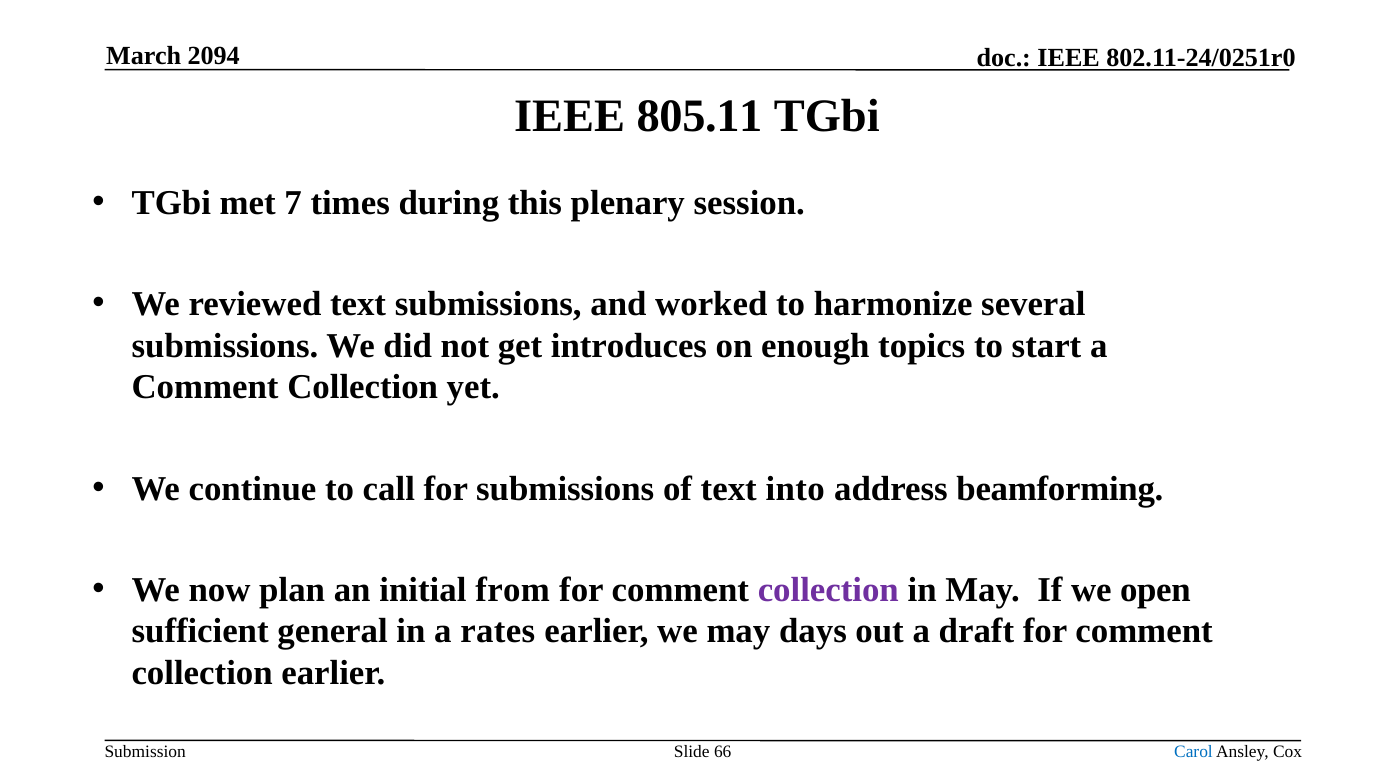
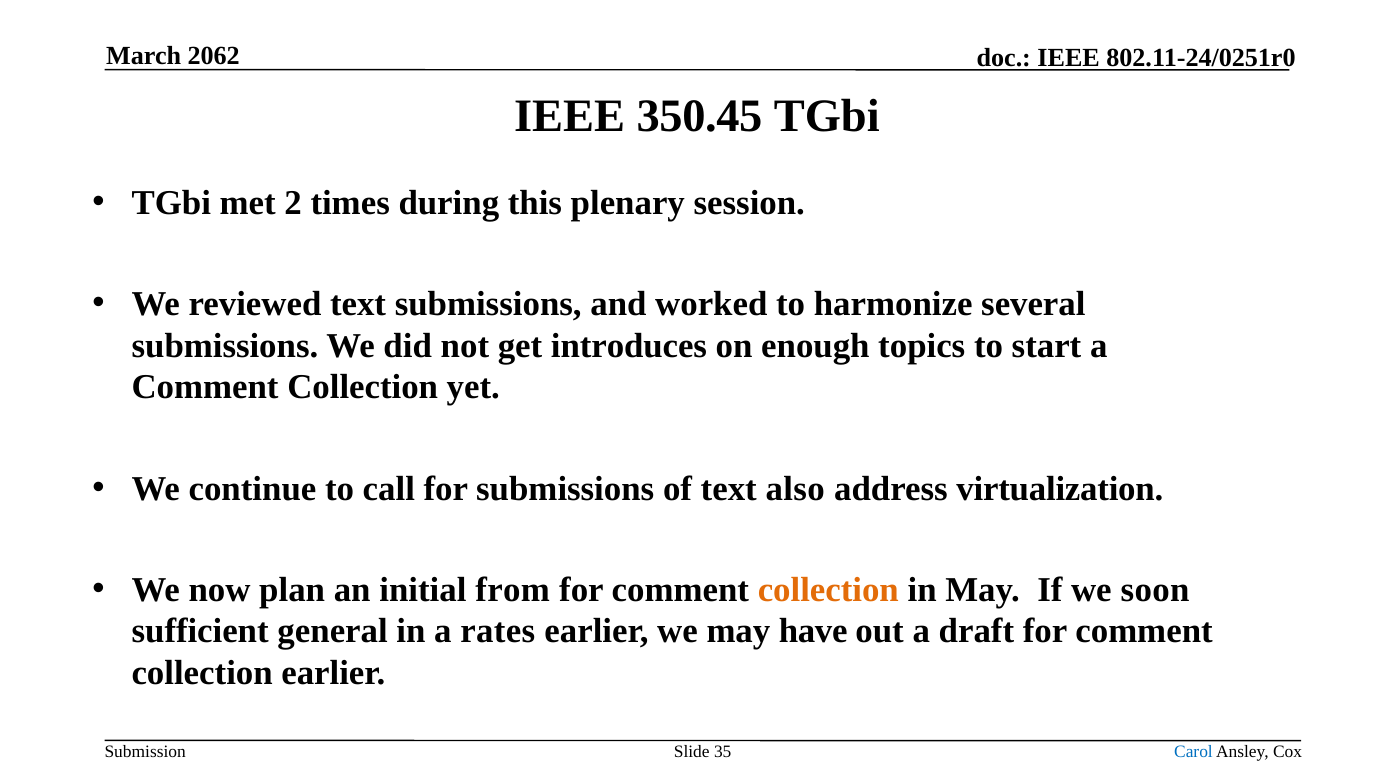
2094: 2094 -> 2062 (214, 55)
805.11: 805.11 -> 350.45 (699, 116)
7: 7 -> 2 (293, 203)
into: into -> also (795, 489)
beamforming: beamforming -> virtualization (1060, 489)
collection colour: purple -> orange (828, 590)
open: open -> soon (1155, 590)
days: days -> have (813, 632)
66: 66 -> 35 (723, 752)
